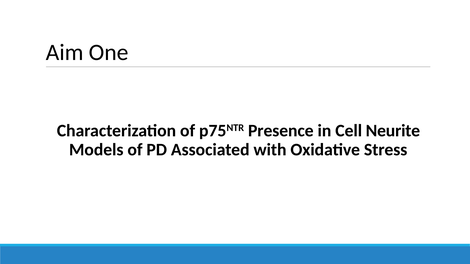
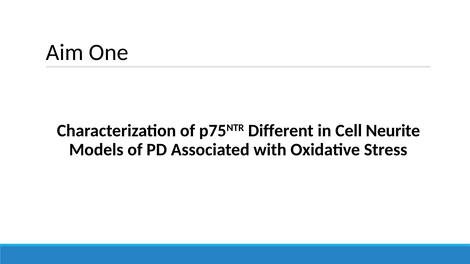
Presence: Presence -> Different (281, 131)
